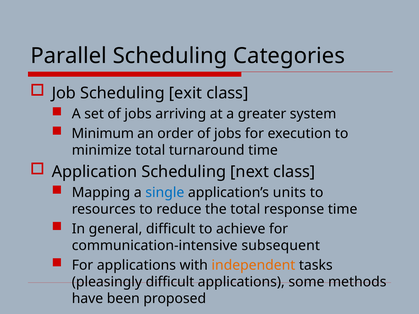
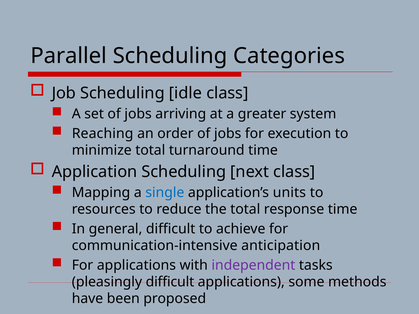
exit: exit -> idle (185, 93)
Minimum: Minimum -> Reaching (103, 134)
subsequent: subsequent -> anticipation (281, 246)
independent colour: orange -> purple (253, 265)
